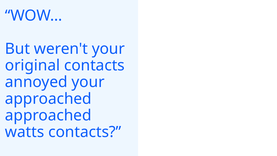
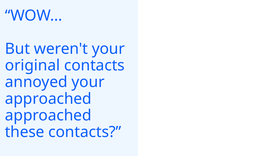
watts: watts -> these (25, 132)
